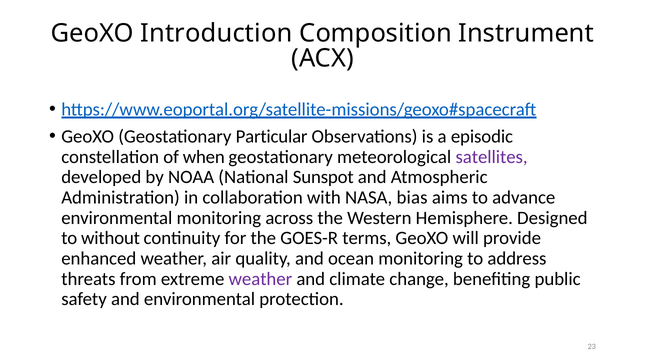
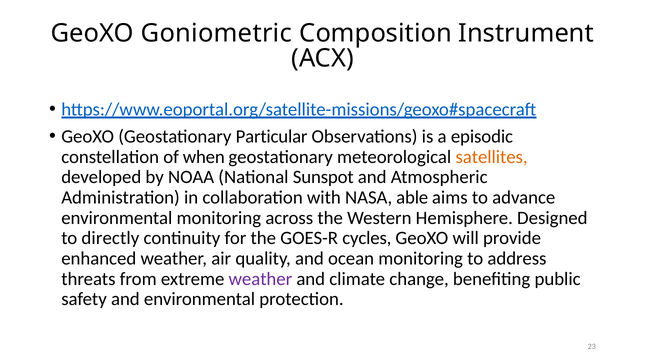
Introduction: Introduction -> Goniometric (216, 33)
satellites colour: purple -> orange (492, 157)
bias: bias -> able (412, 197)
without: without -> directly (110, 238)
terms: terms -> cycles (367, 238)
